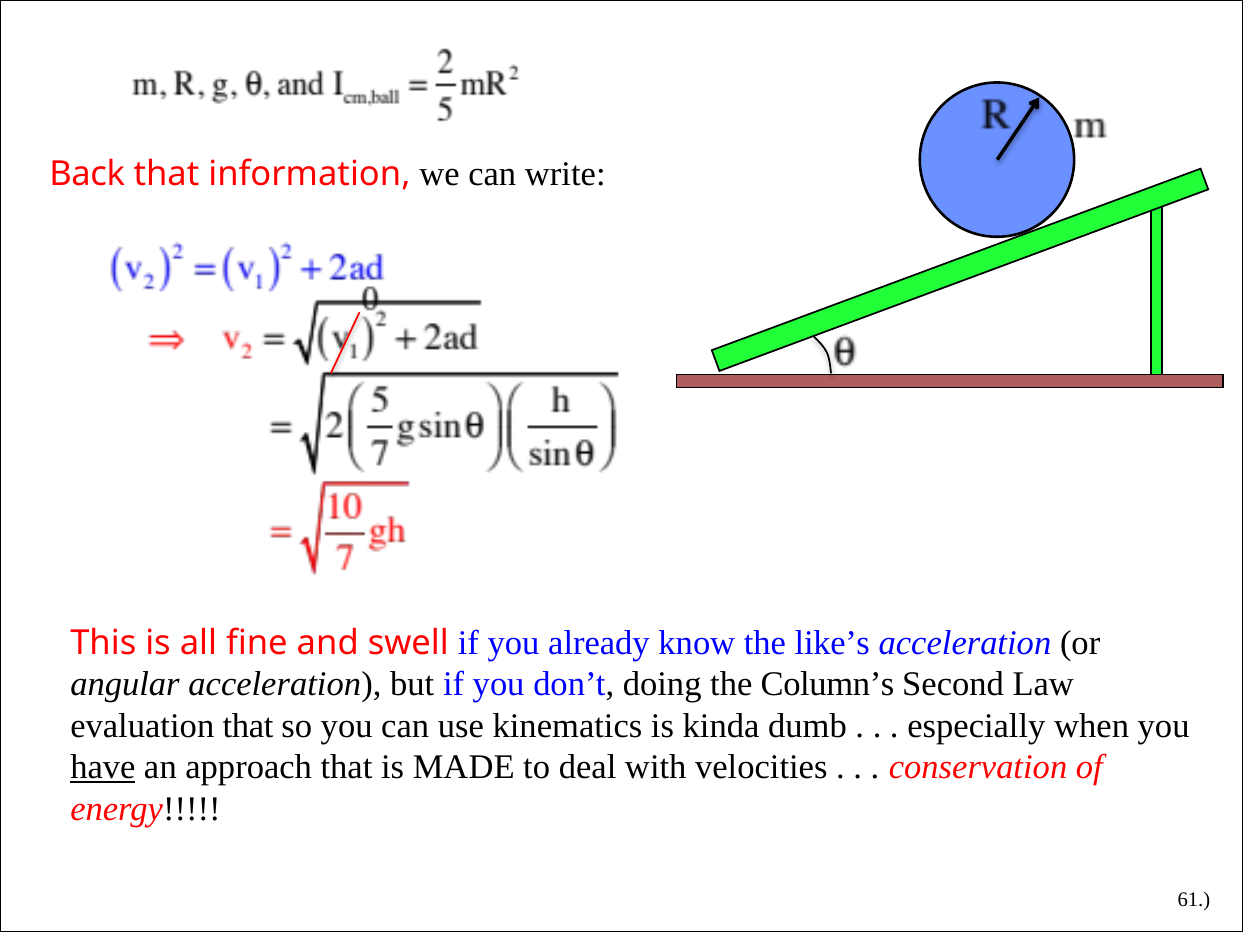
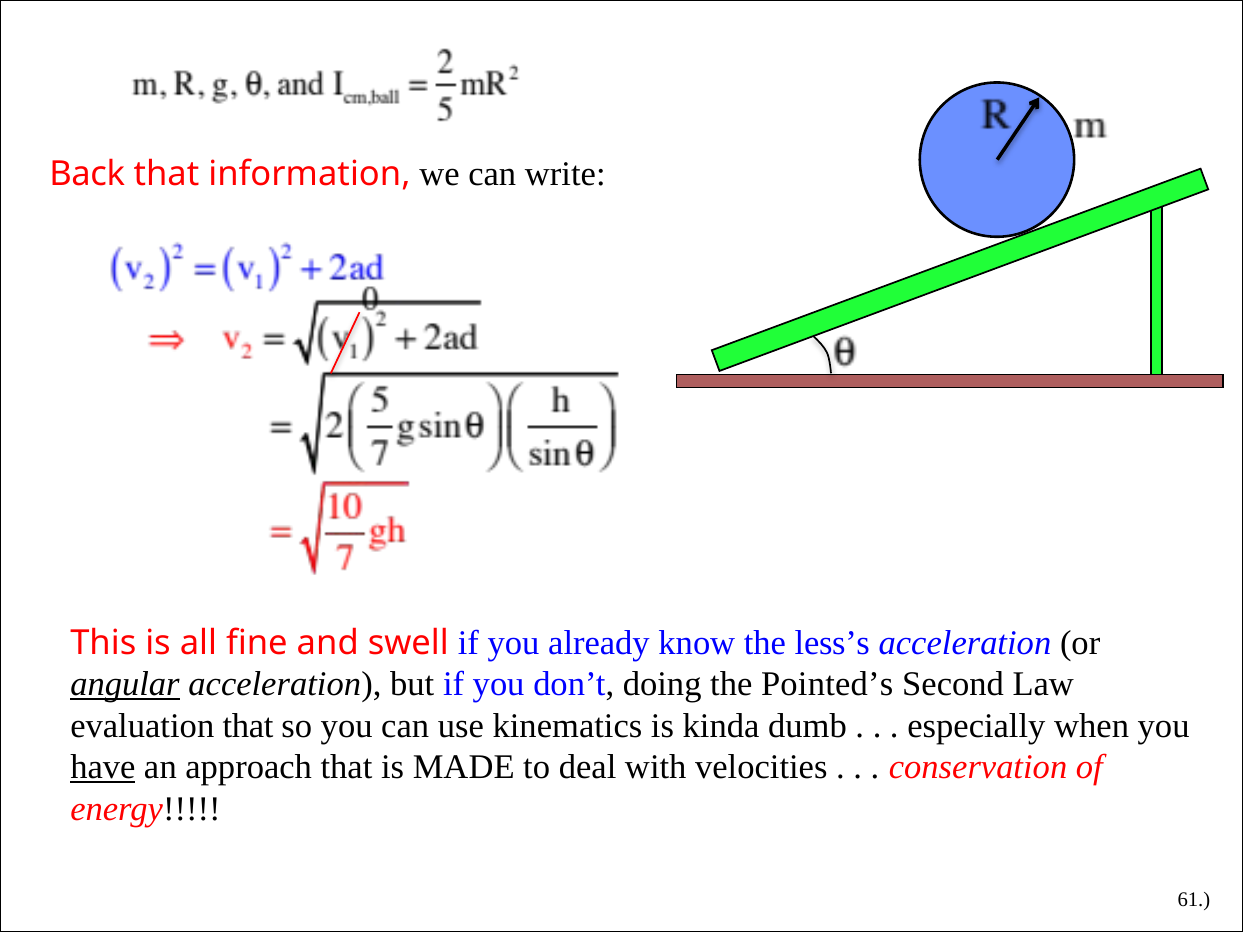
like’s: like’s -> less’s (832, 643)
angular underline: none -> present (125, 685)
Column’s: Column’s -> Pointed’s (827, 685)
